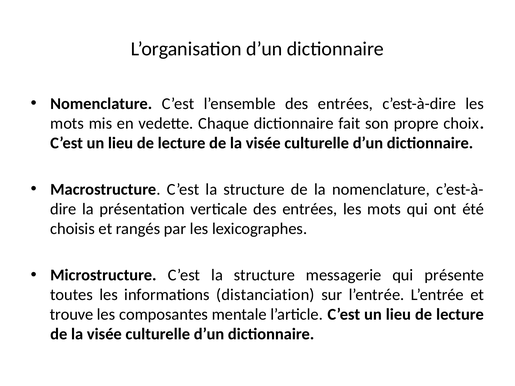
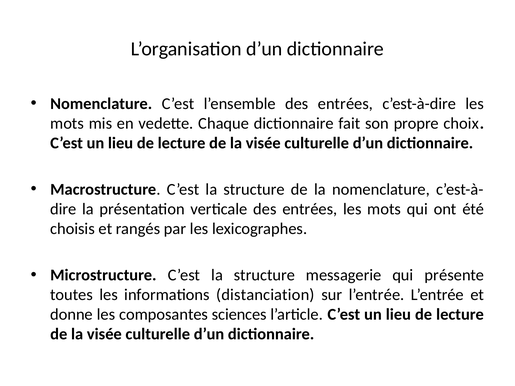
trouve: trouve -> donne (72, 315)
mentale: mentale -> sciences (239, 315)
